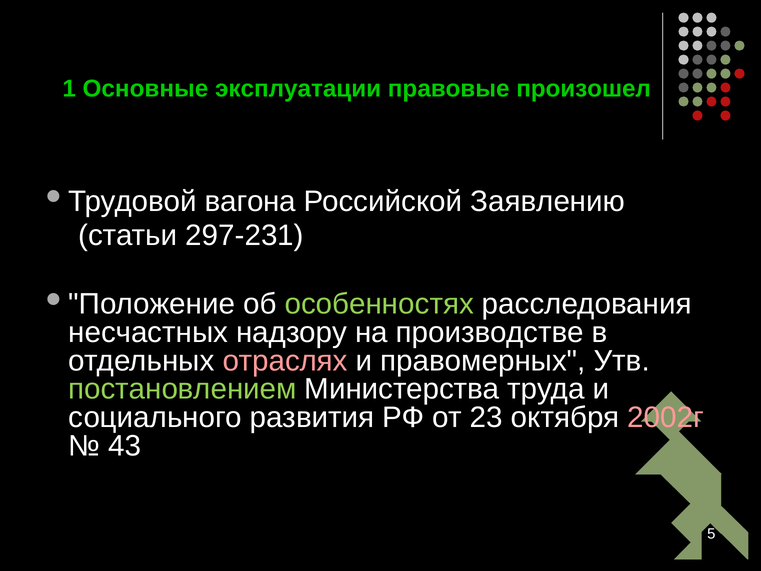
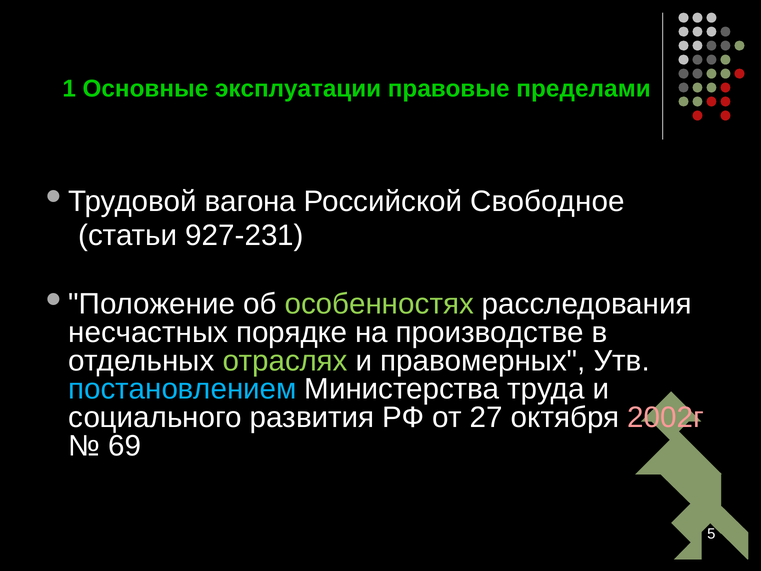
произошел: произошел -> пределами (584, 89)
Заявлению: Заявлению -> Свободное (548, 201)
297-231: 297-231 -> 927-231 (245, 235)
надзору: надзору -> порядке (292, 332)
отраслях colour: pink -> light green (285, 361)
постановлением colour: light green -> light blue (182, 389)
23: 23 -> 27 (486, 417)
43: 43 -> 69 (125, 446)
